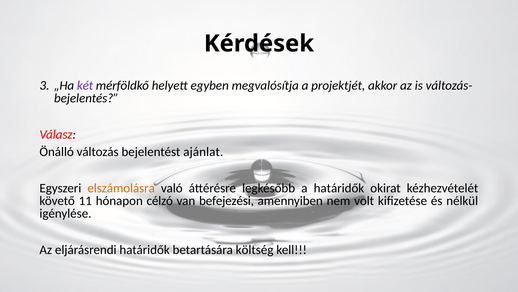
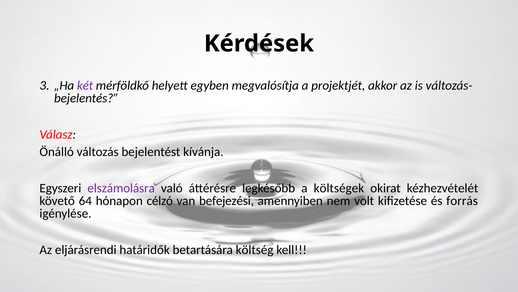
ajánlat: ajánlat -> kívánja (203, 152)
elszámolásra colour: orange -> purple (121, 188)
a határidők: határidők -> költségek (339, 188)
11: 11 -> 64 (85, 200)
nélkül: nélkül -> forrás (462, 200)
